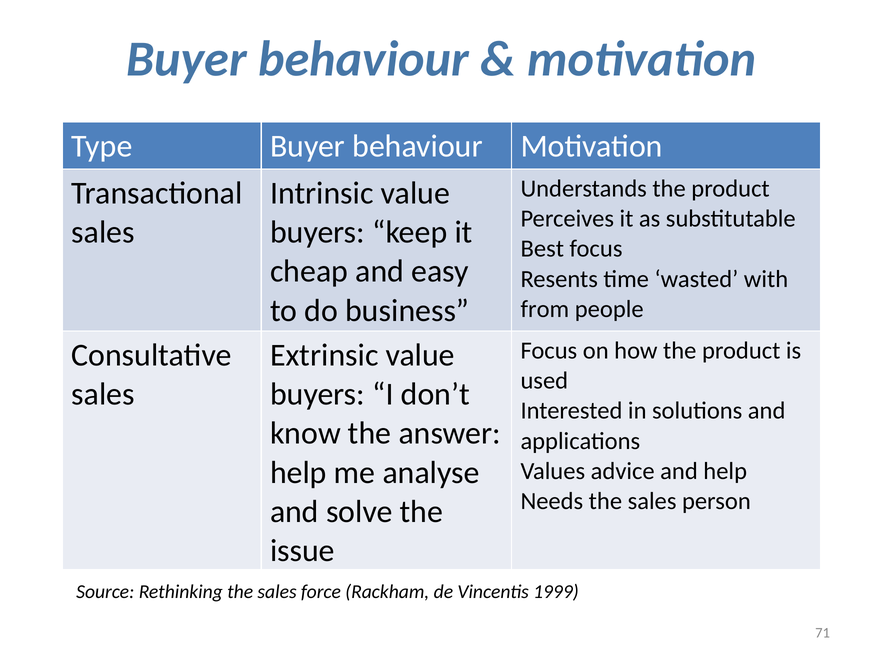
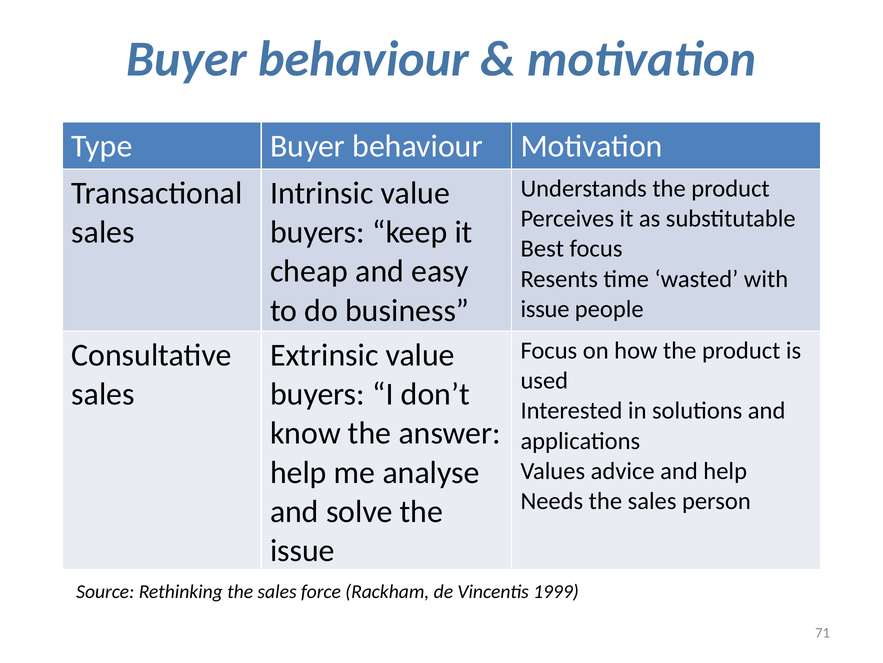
from: from -> issue (545, 309)
